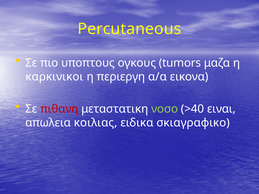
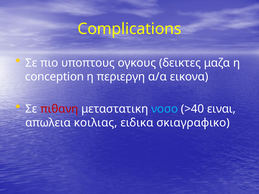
Percutaneous: Percutaneous -> Complications (130, 29)
tumors: tumors -> δεικτες (180, 63)
καρκινικοι: καρκινικοι -> conception (55, 77)
νοσο colour: light green -> light blue (165, 109)
